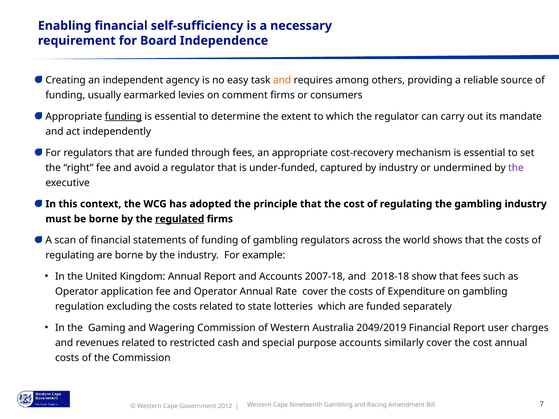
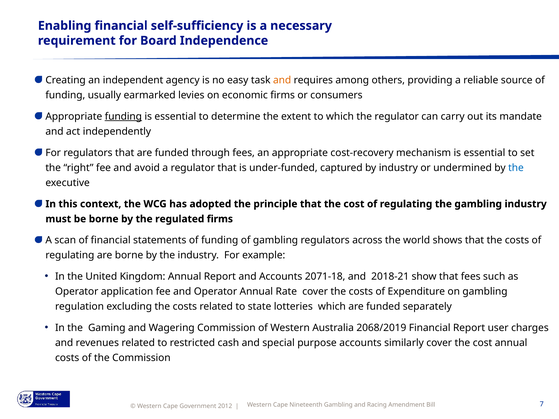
comment: comment -> economic (245, 95)
the colour: purple -> blue (516, 168)
regulated underline: present -> none (180, 219)
2007-18: 2007-18 -> 2071-18 (325, 277)
2018-18: 2018-18 -> 2018-21 (390, 277)
2049/2019: 2049/2019 -> 2068/2019 (381, 328)
